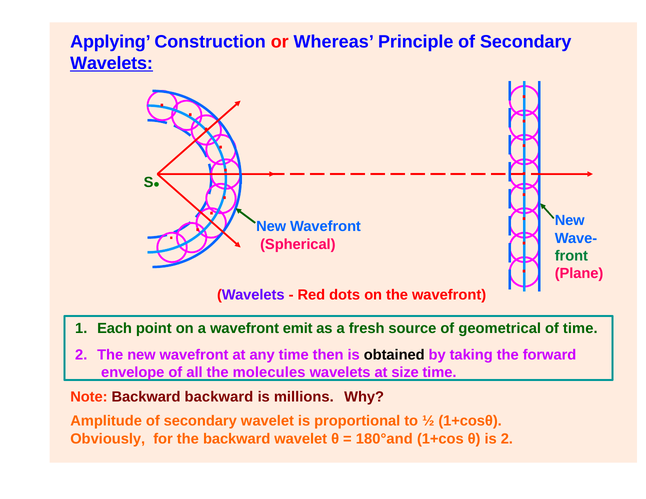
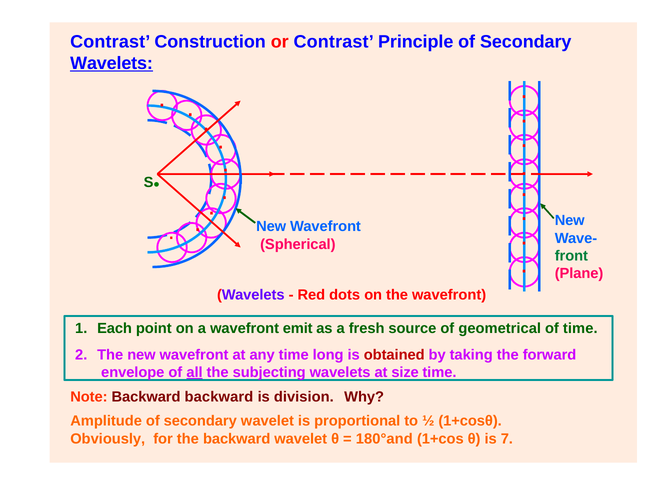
Applying: Applying -> Contrast (110, 42)
or Whereas: Whereas -> Contrast (334, 42)
then: then -> long (328, 355)
obtained colour: black -> red (394, 355)
all underline: none -> present (194, 373)
molecules: molecules -> subjecting (269, 373)
millions: millions -> division (304, 397)
is 2: 2 -> 7 (507, 439)
